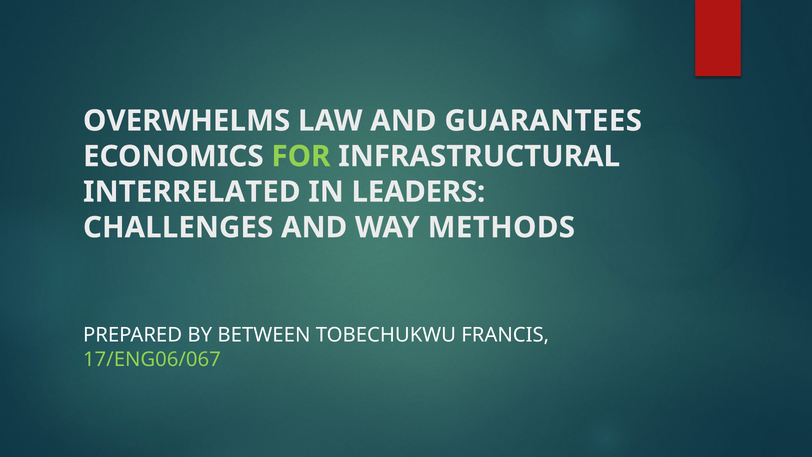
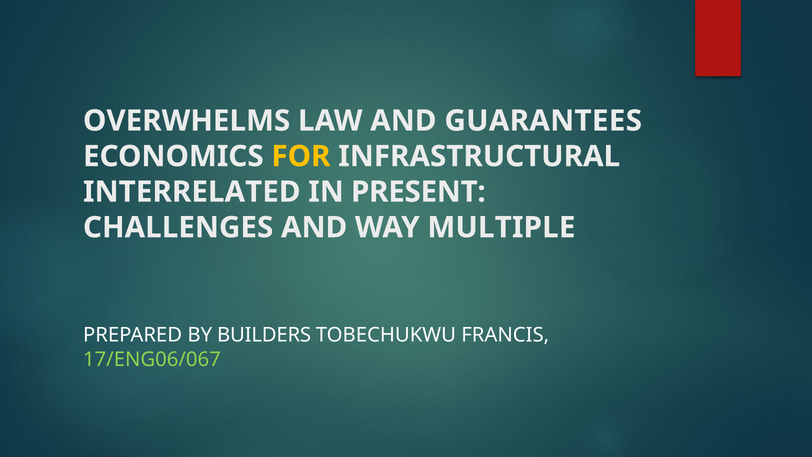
FOR colour: light green -> yellow (301, 156)
LEADERS: LEADERS -> PRESENT (418, 192)
METHODS: METHODS -> MULTIPLE (501, 227)
BETWEEN: BETWEEN -> BUILDERS (264, 335)
